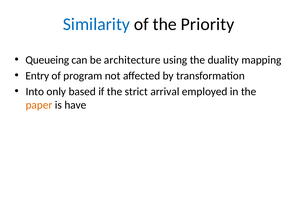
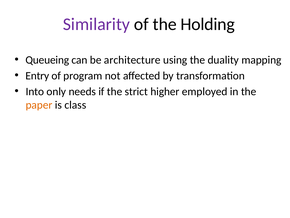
Similarity colour: blue -> purple (96, 24)
Priority: Priority -> Holding (208, 24)
based: based -> needs (82, 91)
arrival: arrival -> higher (165, 91)
have: have -> class (75, 105)
